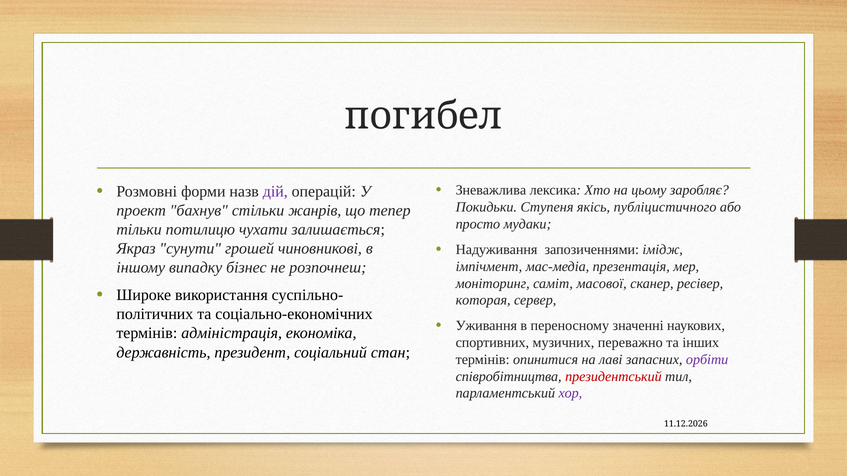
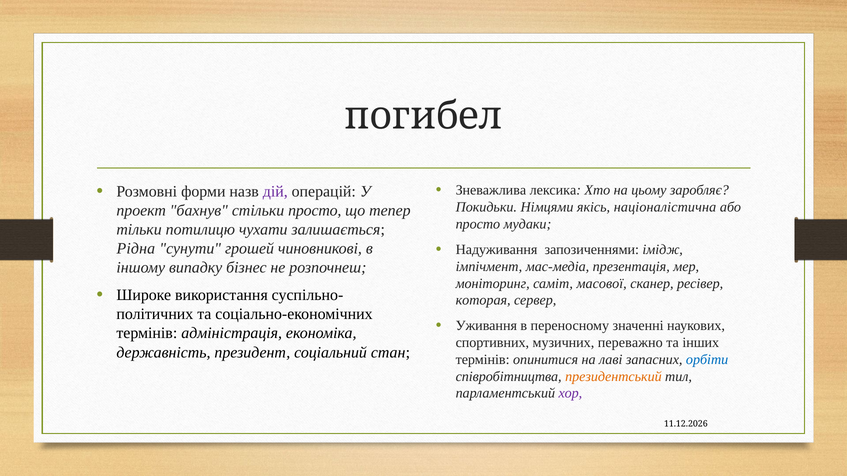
Ступеня: Ступеня -> Німцями (547, 207)
публіцистичного: публіцистичного -> націоналістична (665, 207)
стільки жанрів: жанрів -> просто (315, 211)
Якраз: Якраз -> Рідна (136, 249)
орбіти colour: purple -> blue (707, 360)
президентський colour: red -> orange (613, 377)
